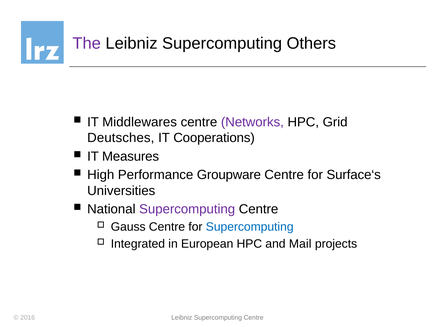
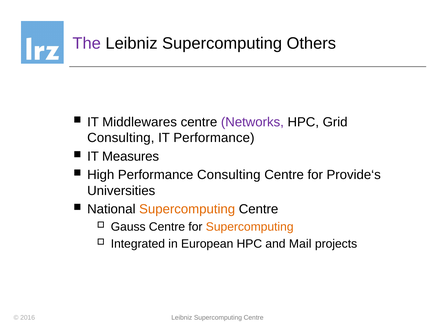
Deutsches: Deutsches -> Consulting (121, 138)
IT Cooperations: Cooperations -> Performance (214, 138)
Performance Groupware: Groupware -> Consulting (229, 174)
Surface‘s: Surface‘s -> Provide‘s (354, 174)
Supercomputing colour: purple -> orange (187, 209)
Supercomputing colour: blue -> orange (250, 226)
